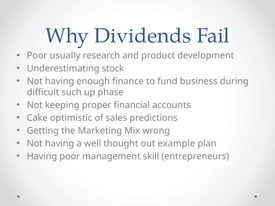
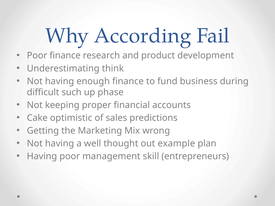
Dividends: Dividends -> According (143, 36)
Poor usually: usually -> finance (65, 56)
stock: stock -> think (113, 68)
